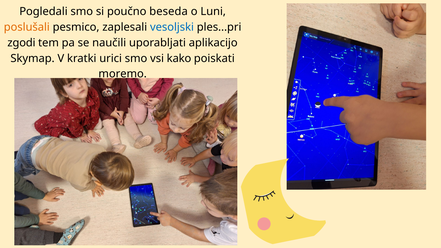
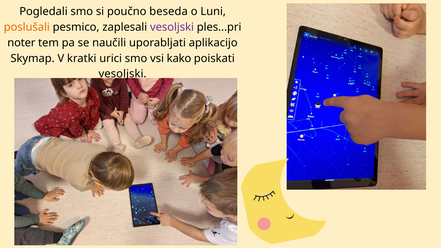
vesoljski colour: blue -> purple (172, 27)
zgodi: zgodi -> noter (21, 43)
moremo: moremo -> vesoljski (123, 74)
